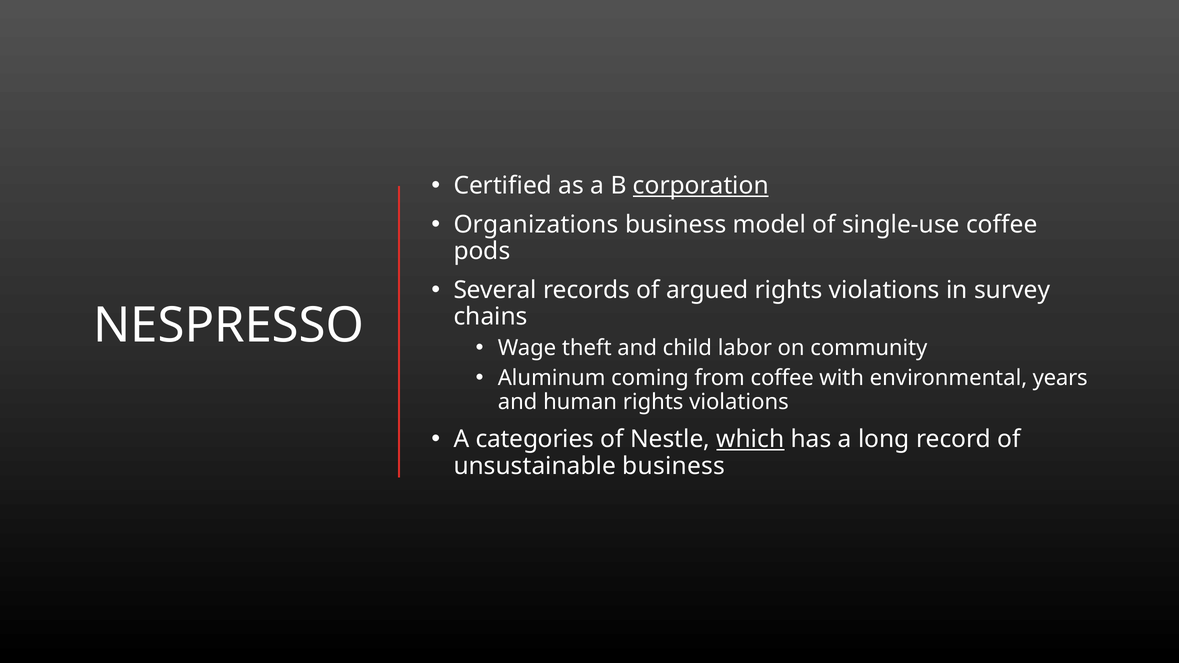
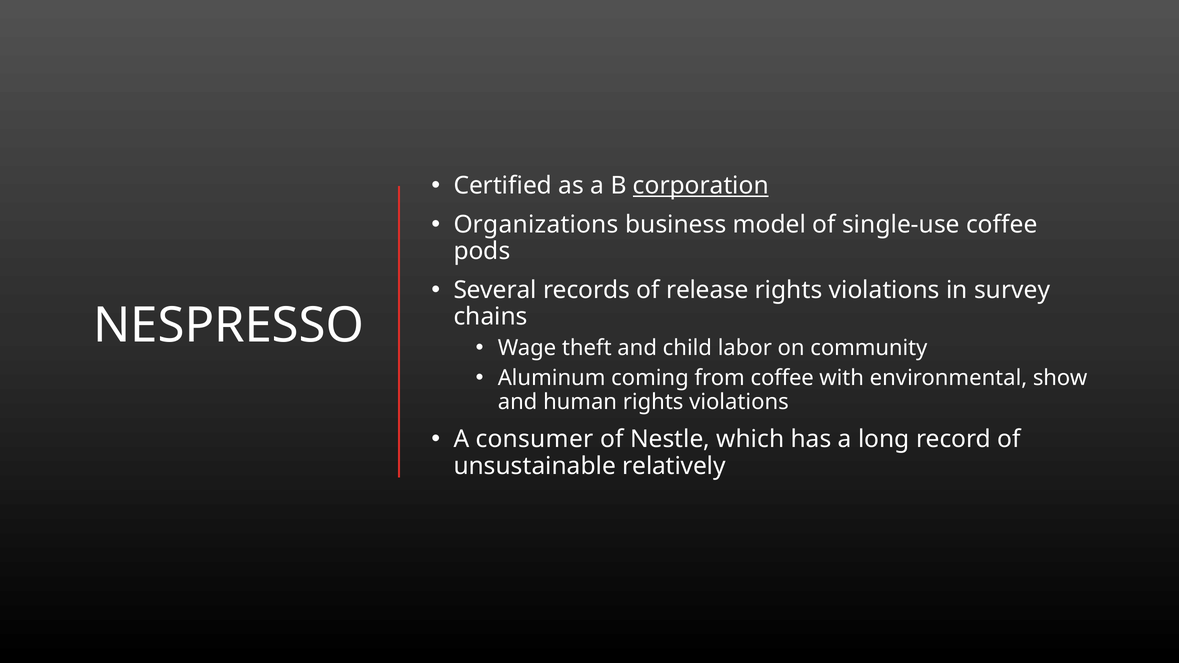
argued: argued -> release (707, 290)
years: years -> show (1060, 378)
categories: categories -> consumer (535, 439)
which underline: present -> none (750, 439)
unsustainable business: business -> relatively (674, 466)
